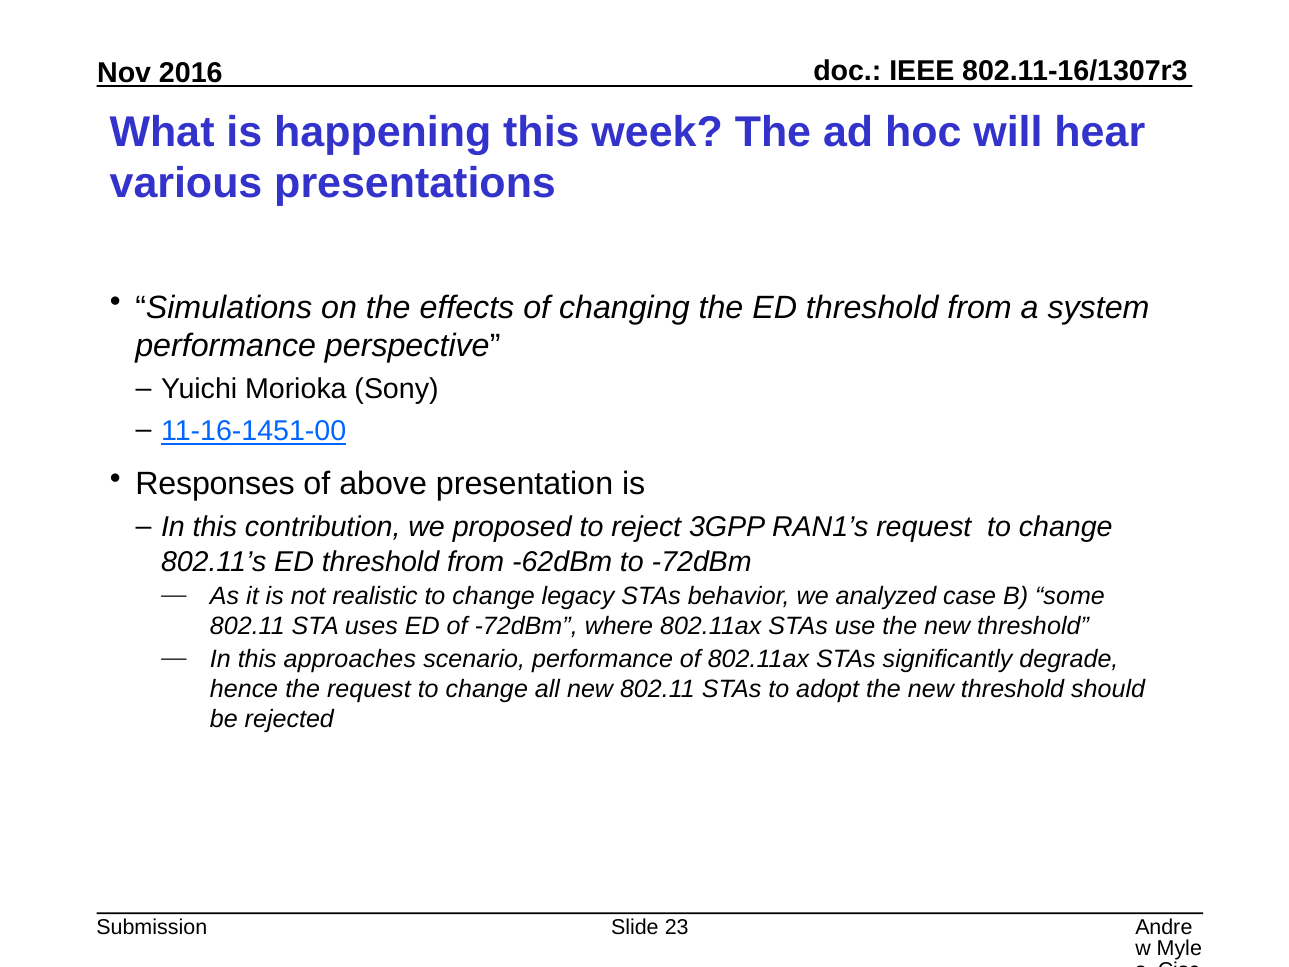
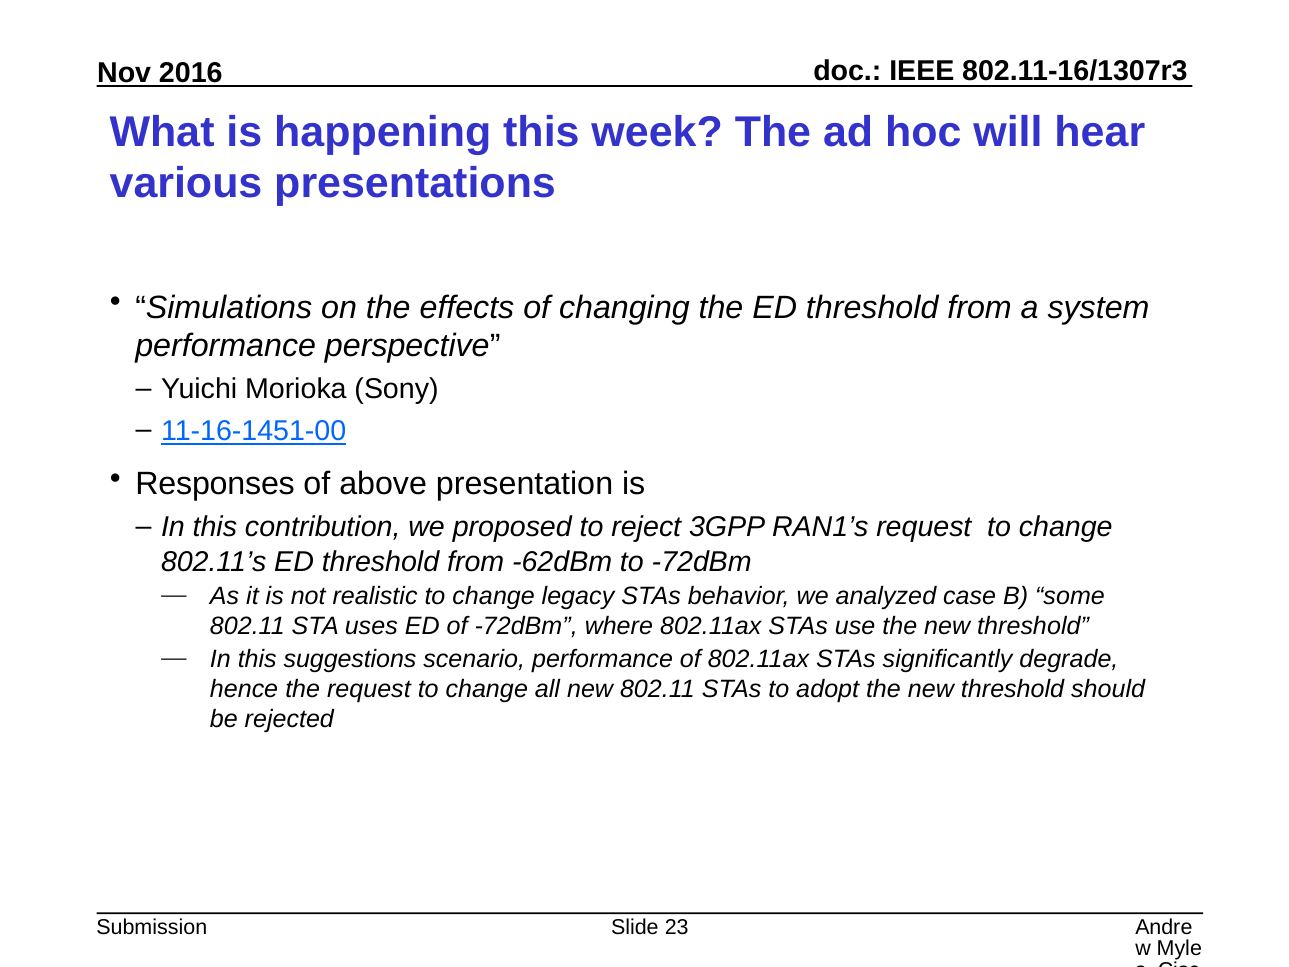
approaches: approaches -> suggestions (350, 659)
